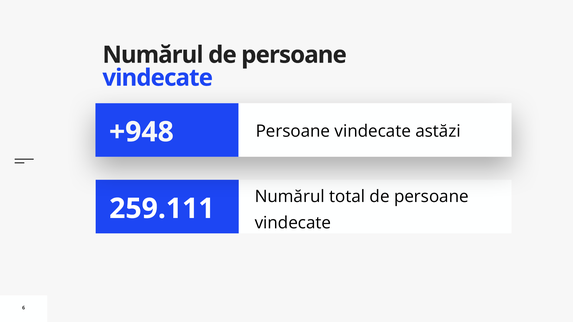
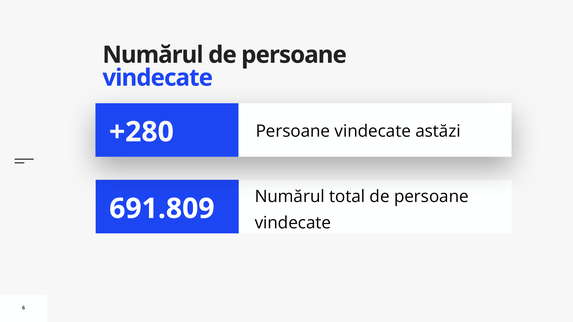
+948: +948 -> +280 (141, 132)
259.111: 259.111 -> 691.809 (162, 209)
